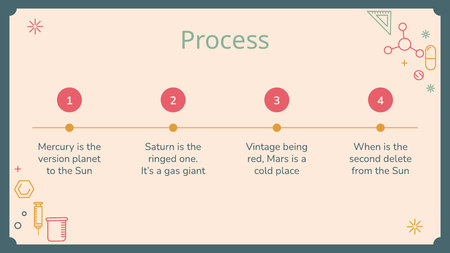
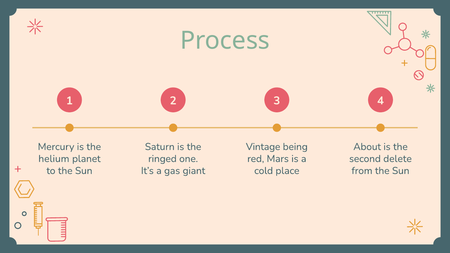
When: When -> About (367, 147)
version: version -> helium (54, 159)
